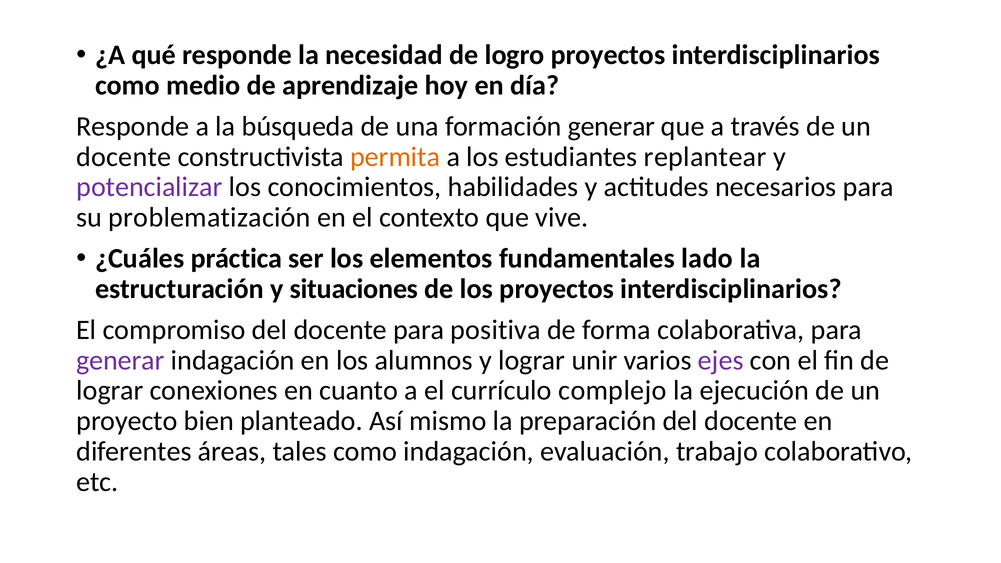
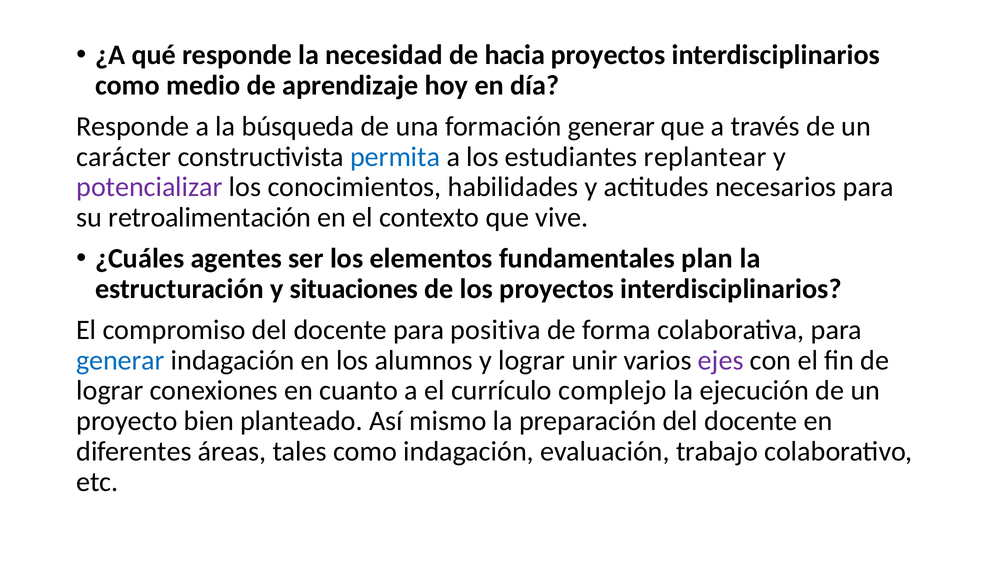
logro: logro -> hacia (515, 55)
docente: docente -> carácter (124, 157)
permita colour: orange -> blue (395, 157)
problematización: problematización -> retroalimentación (210, 218)
práctica: práctica -> agentes (236, 258)
lado: lado -> plan (707, 258)
generar colour: purple -> blue (120, 360)
